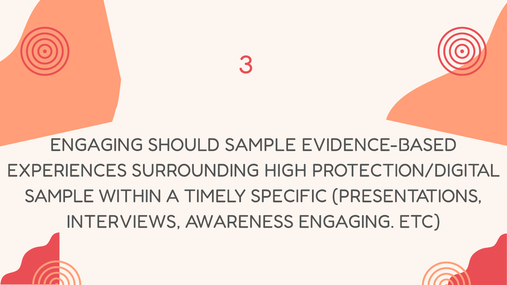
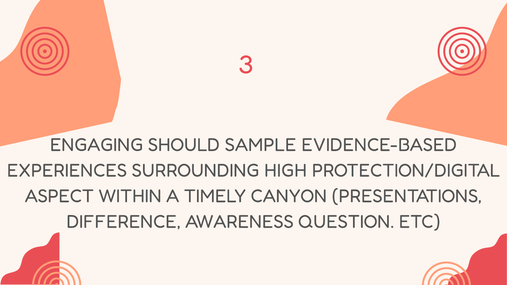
SAMPLE: SAMPLE -> ASPECT (59, 196)
SPECIFIC: SPECIFIC -> CANYON (289, 196)
INTERVIEWS: INTERVIEWS -> DIFFERENCE (124, 222)
AWARENESS ENGAGING: ENGAGING -> QUESTION (346, 222)
